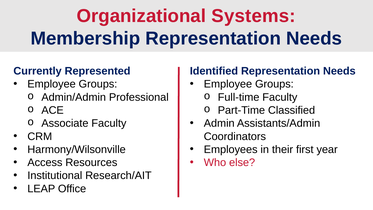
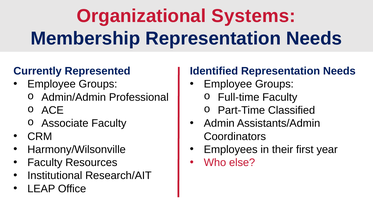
Access: Access -> Faculty (45, 162)
